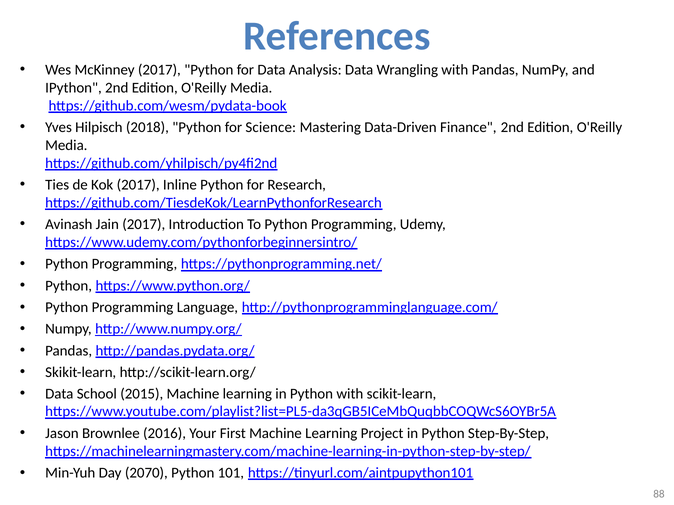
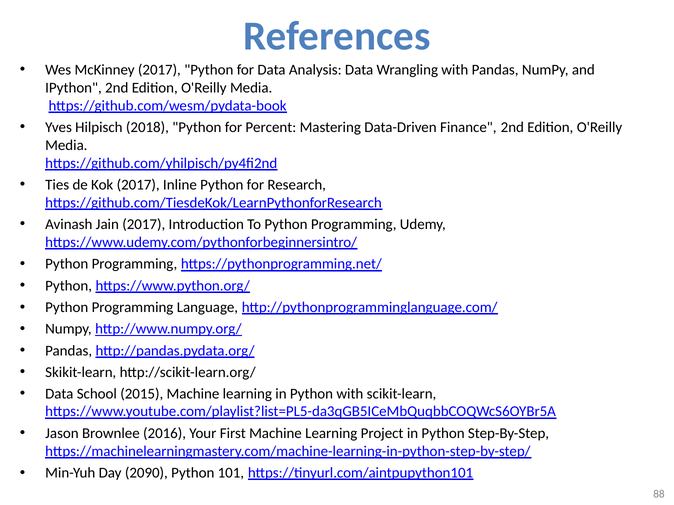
Science: Science -> Percent (271, 127)
2070: 2070 -> 2090 (146, 473)
